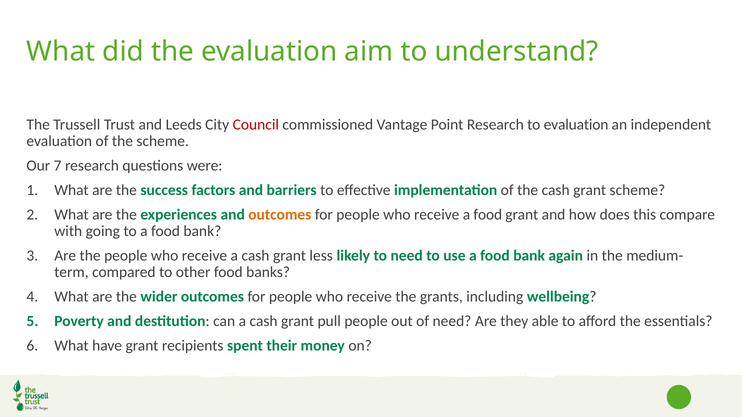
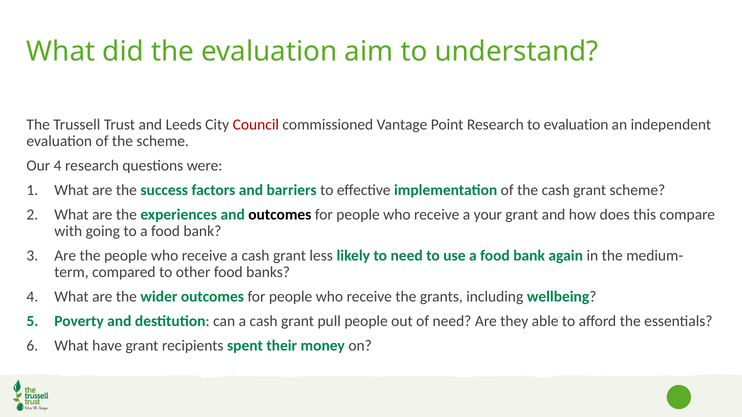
Our 7: 7 -> 4 (58, 166)
outcomes colour: orange -> black (280, 215)
receive a food: food -> your (488, 215)
